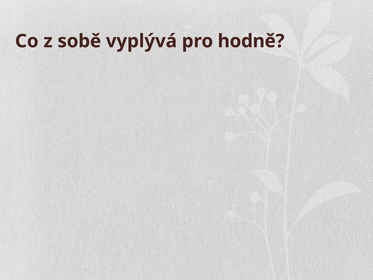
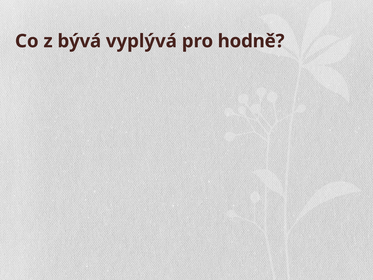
sobě: sobě -> bývá (79, 41)
